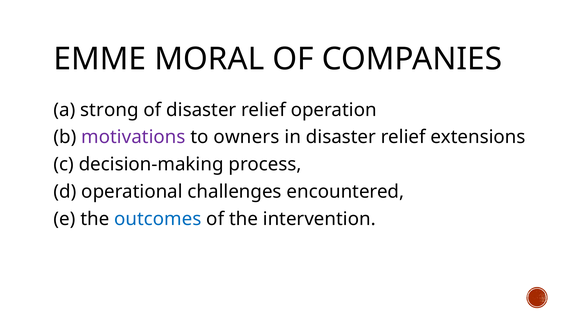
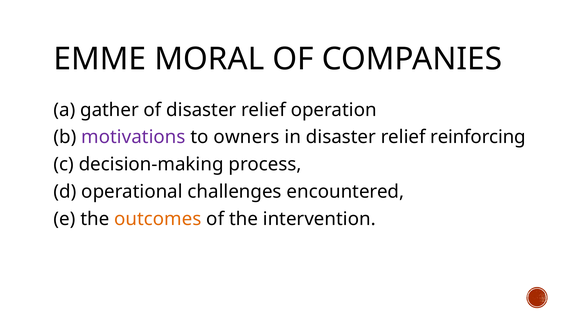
strong: strong -> gather (110, 110)
extensions: extensions -> reinforcing (478, 137)
outcomes colour: blue -> orange (158, 219)
